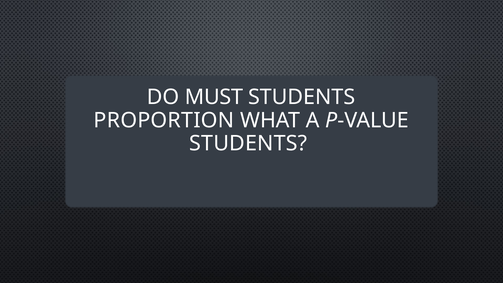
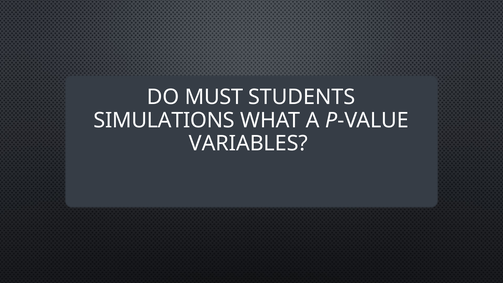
PROPORTION: PROPORTION -> SIMULATIONS (164, 120)
STUDENTS: STUDENTS -> VARIABLES (248, 144)
